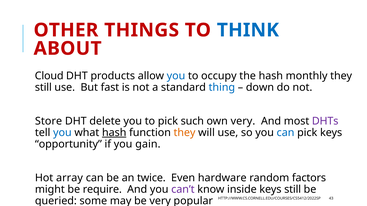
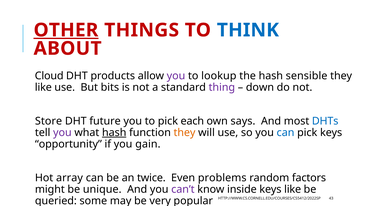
OTHER underline: none -> present (66, 30)
you colour: blue -> purple (176, 76)
occupy: occupy -> lookup (219, 76)
monthly: monthly -> sensible (307, 76)
still: still -> like (43, 87)
fast: fast -> bits (110, 87)
thing colour: blue -> purple (222, 87)
delete: delete -> future (105, 121)
such: such -> each (192, 121)
own very: very -> says (243, 121)
DHTs colour: purple -> blue (325, 121)
you colour: blue -> purple (62, 133)
hardware: hardware -> problems (222, 178)
require: require -> unique (102, 190)
keys still: still -> like (293, 190)
